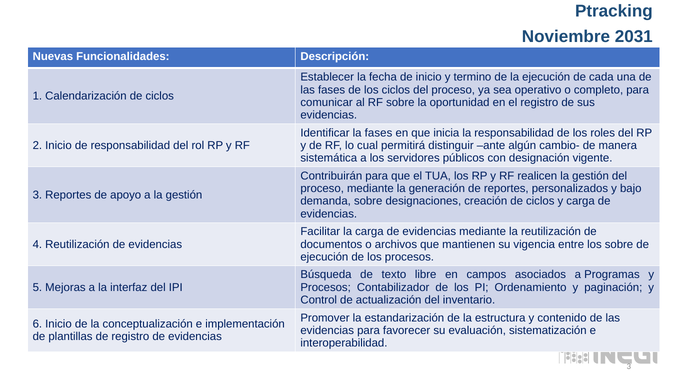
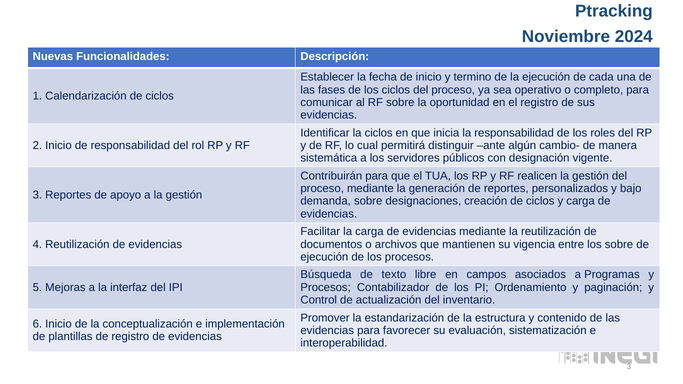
2031: 2031 -> 2024 (634, 37)
la fases: fases -> ciclos (379, 133)
